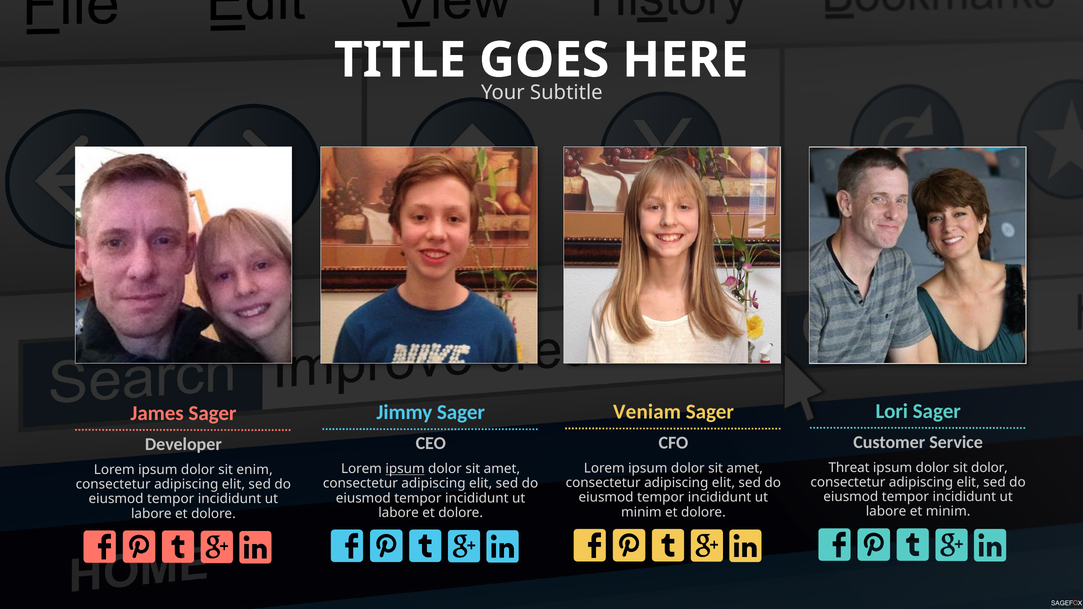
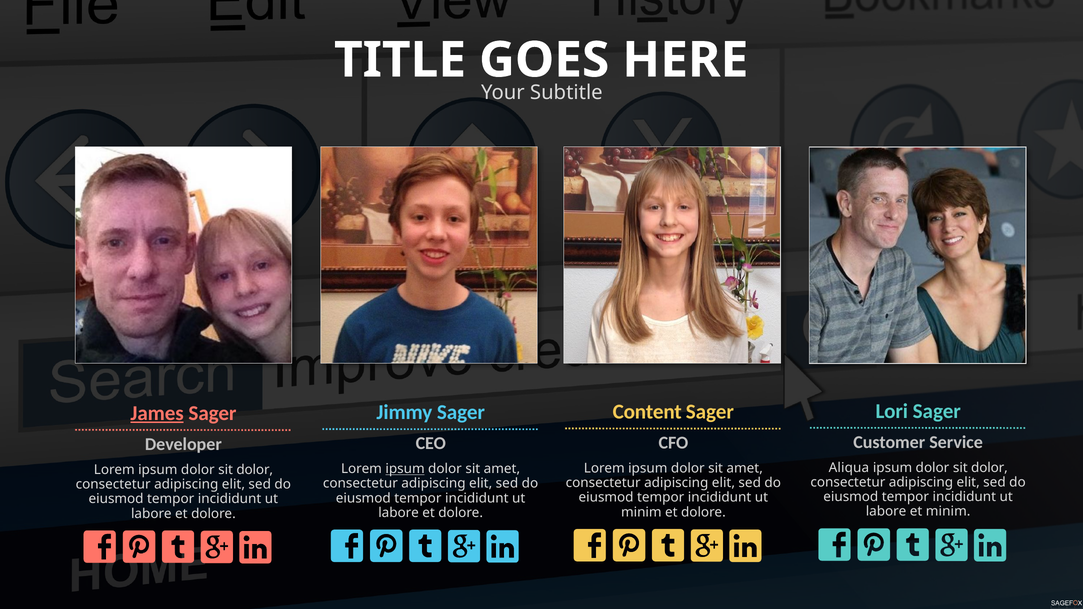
Veniam: Veniam -> Content (647, 412)
James underline: none -> present (157, 413)
Threat: Threat -> Aliqua (849, 468)
enim: enim -> dolor (255, 470)
